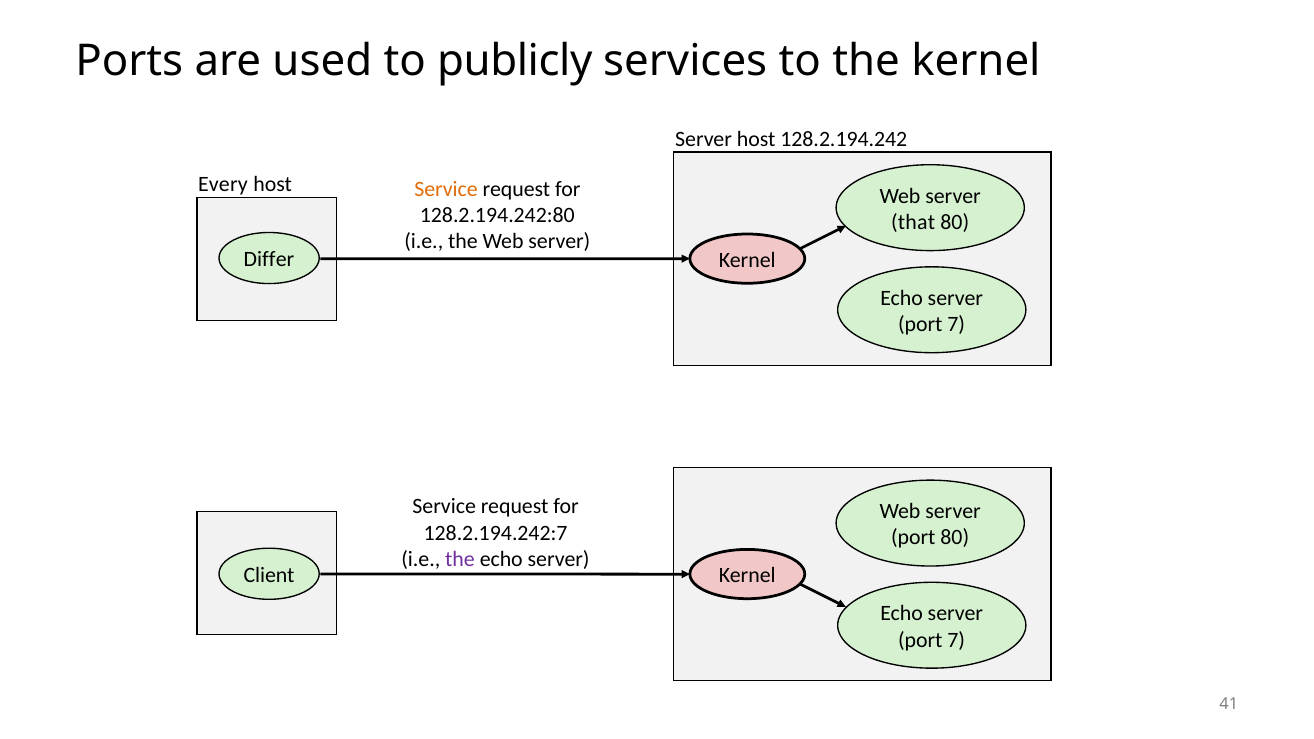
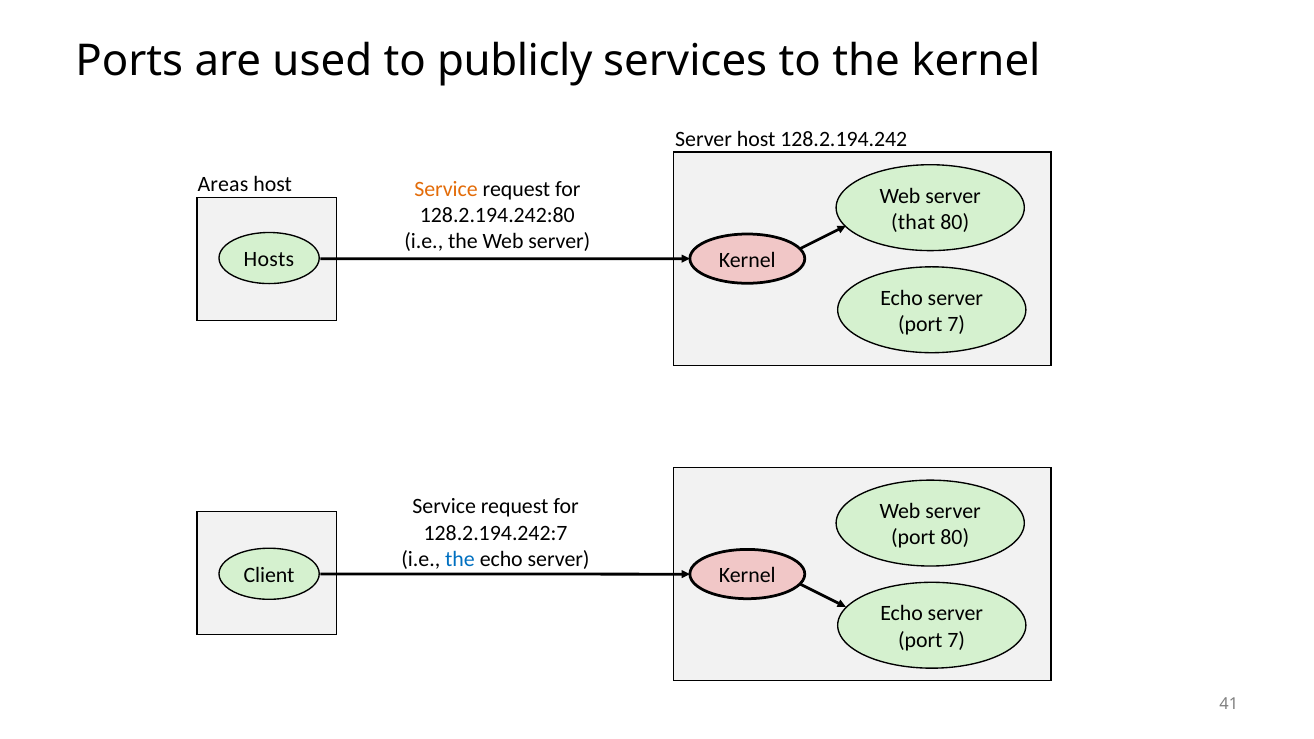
Every: Every -> Areas (223, 184)
Differ: Differ -> Hosts (269, 260)
the colour: purple -> blue (460, 559)
